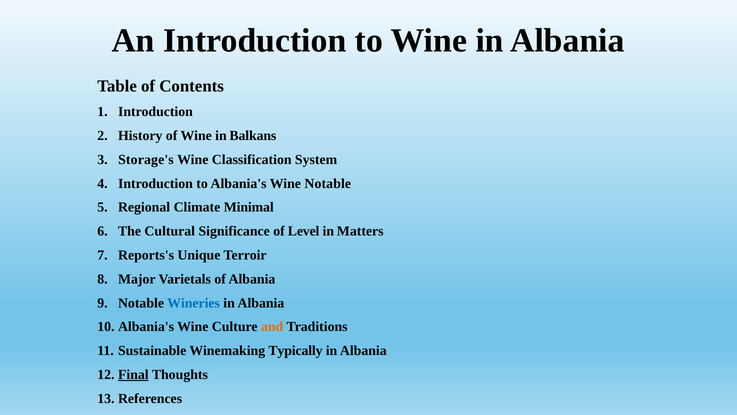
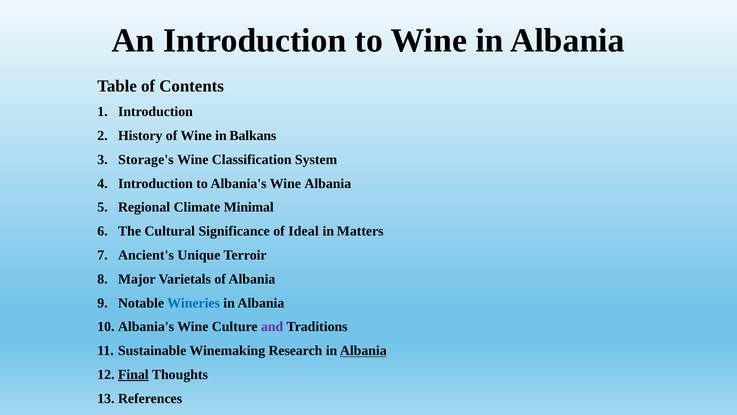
Wine Notable: Notable -> Albania (328, 183)
Level: Level -> Ideal (303, 231)
Reports's: Reports's -> Ancient's (146, 255)
and colour: orange -> purple (272, 327)
Typically: Typically -> Research (295, 350)
Albania underline: none -> present (363, 350)
